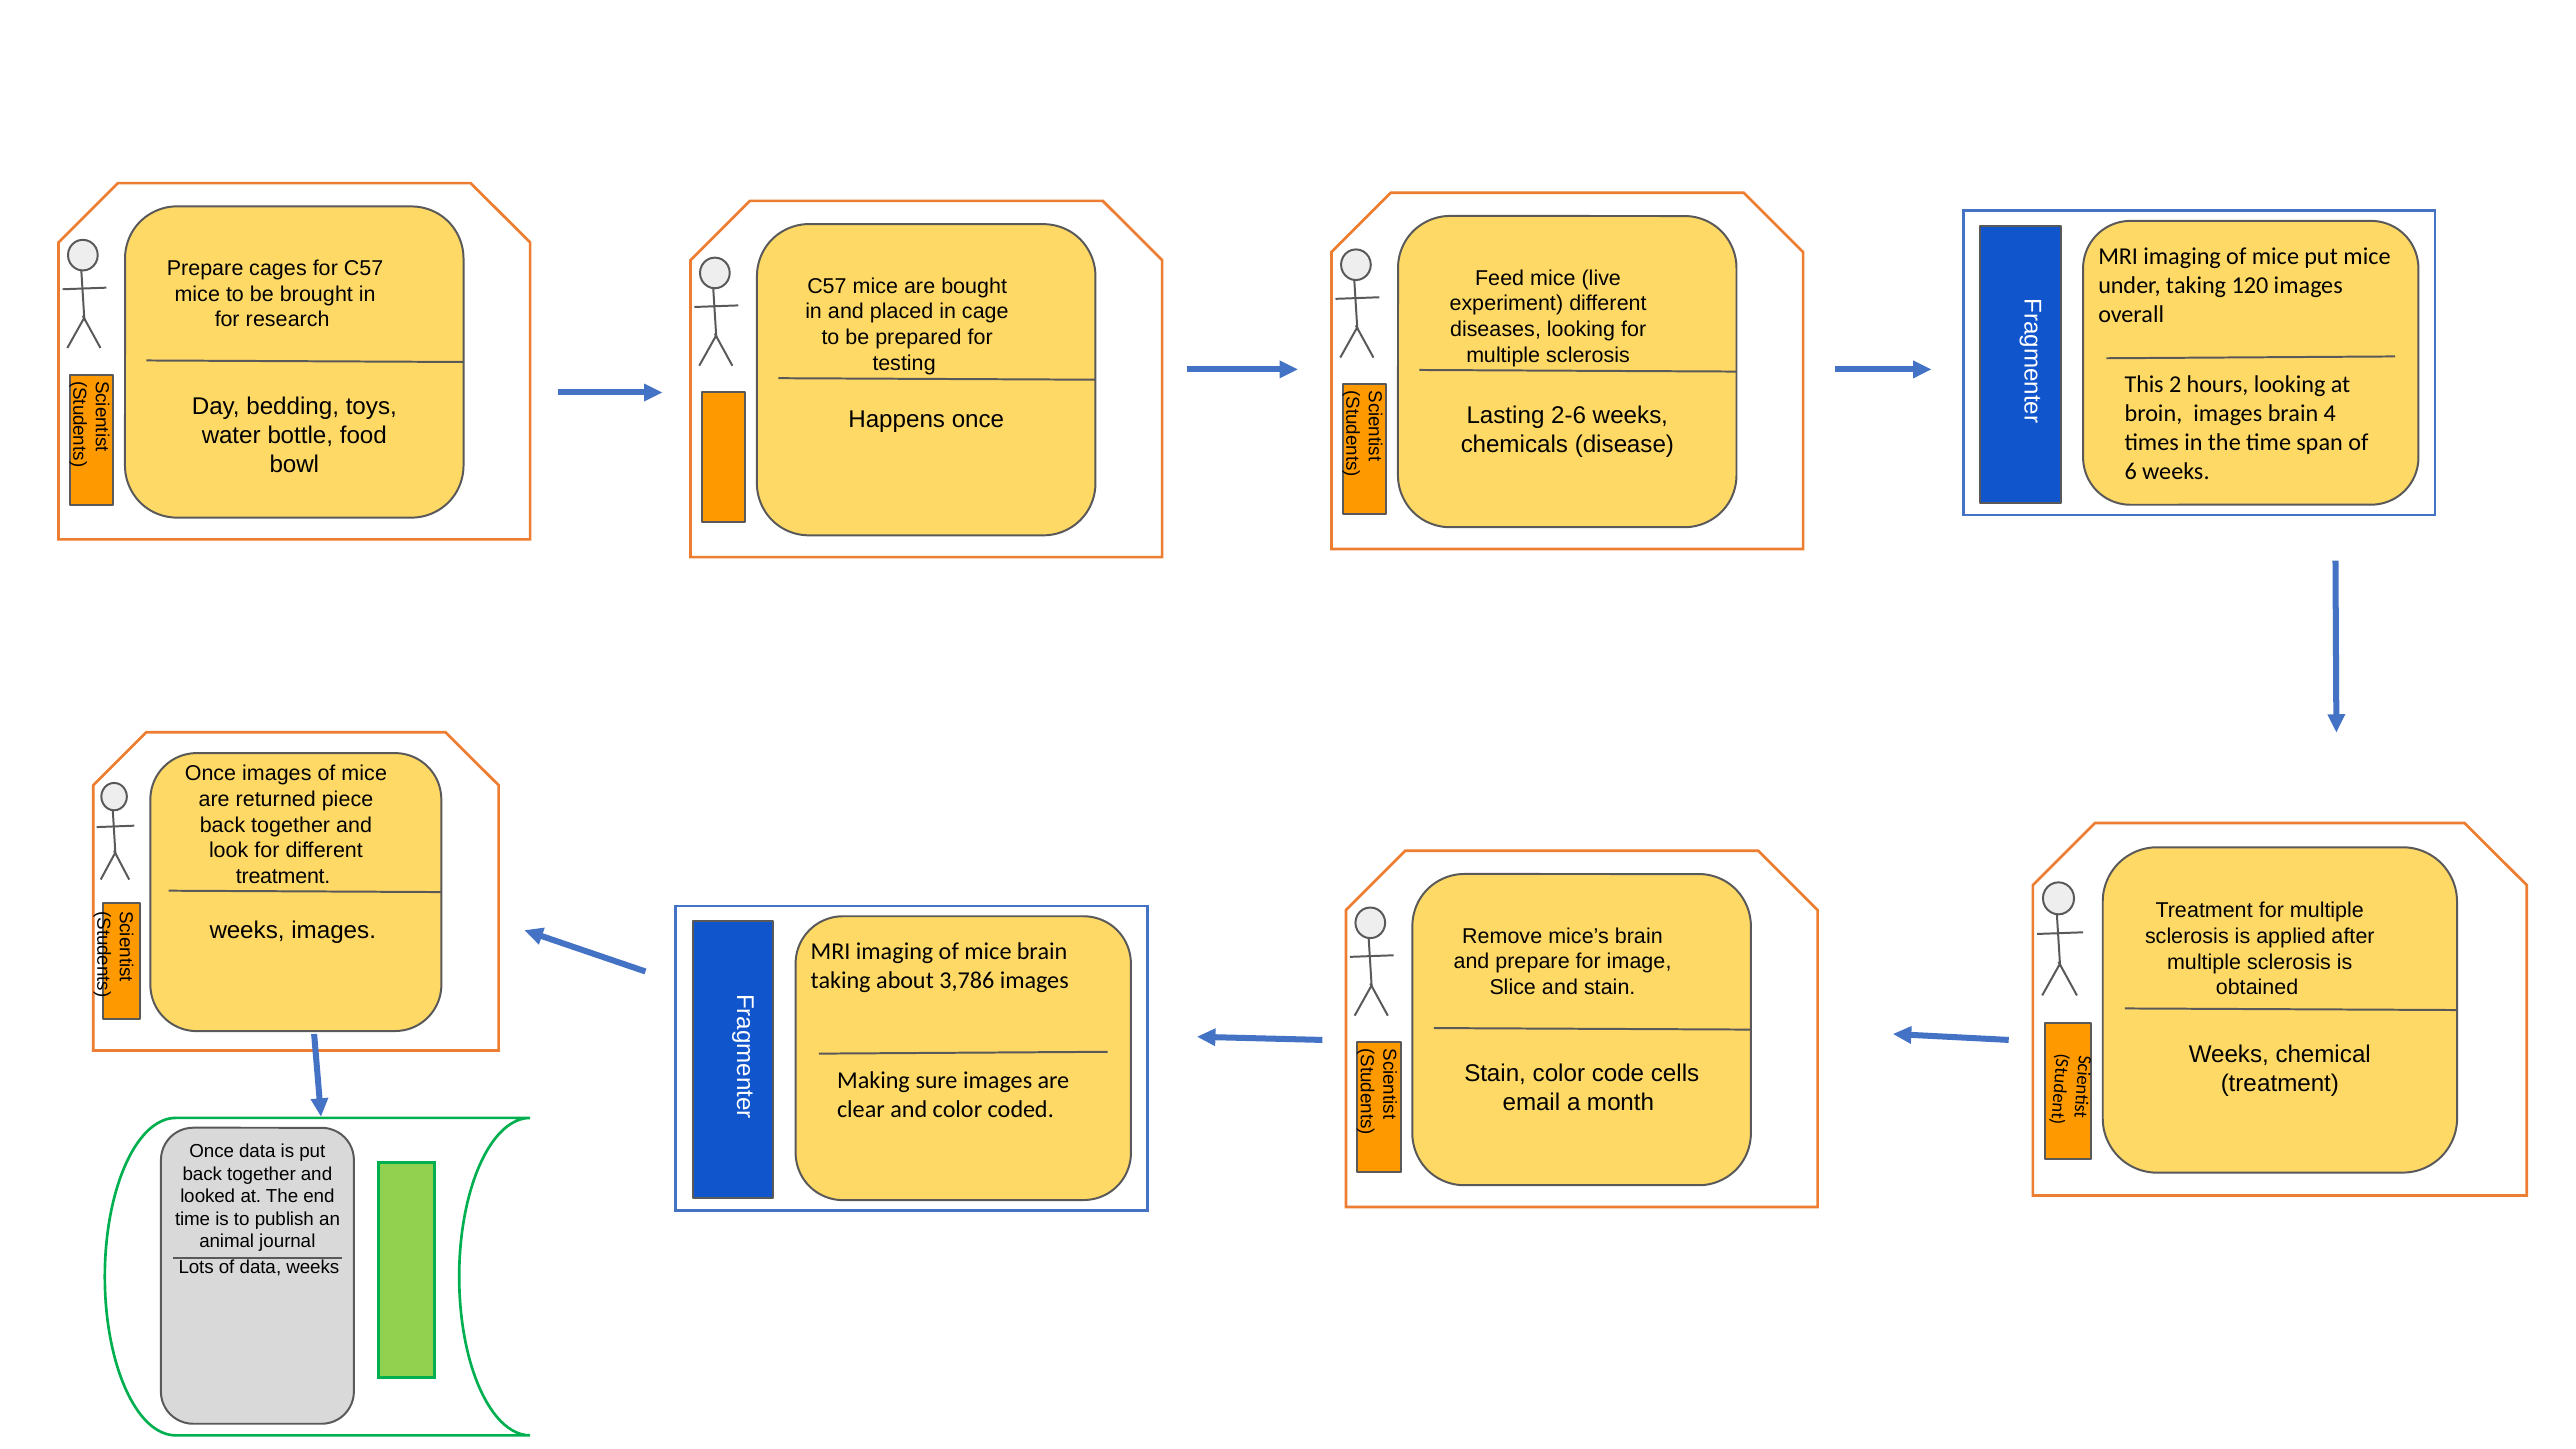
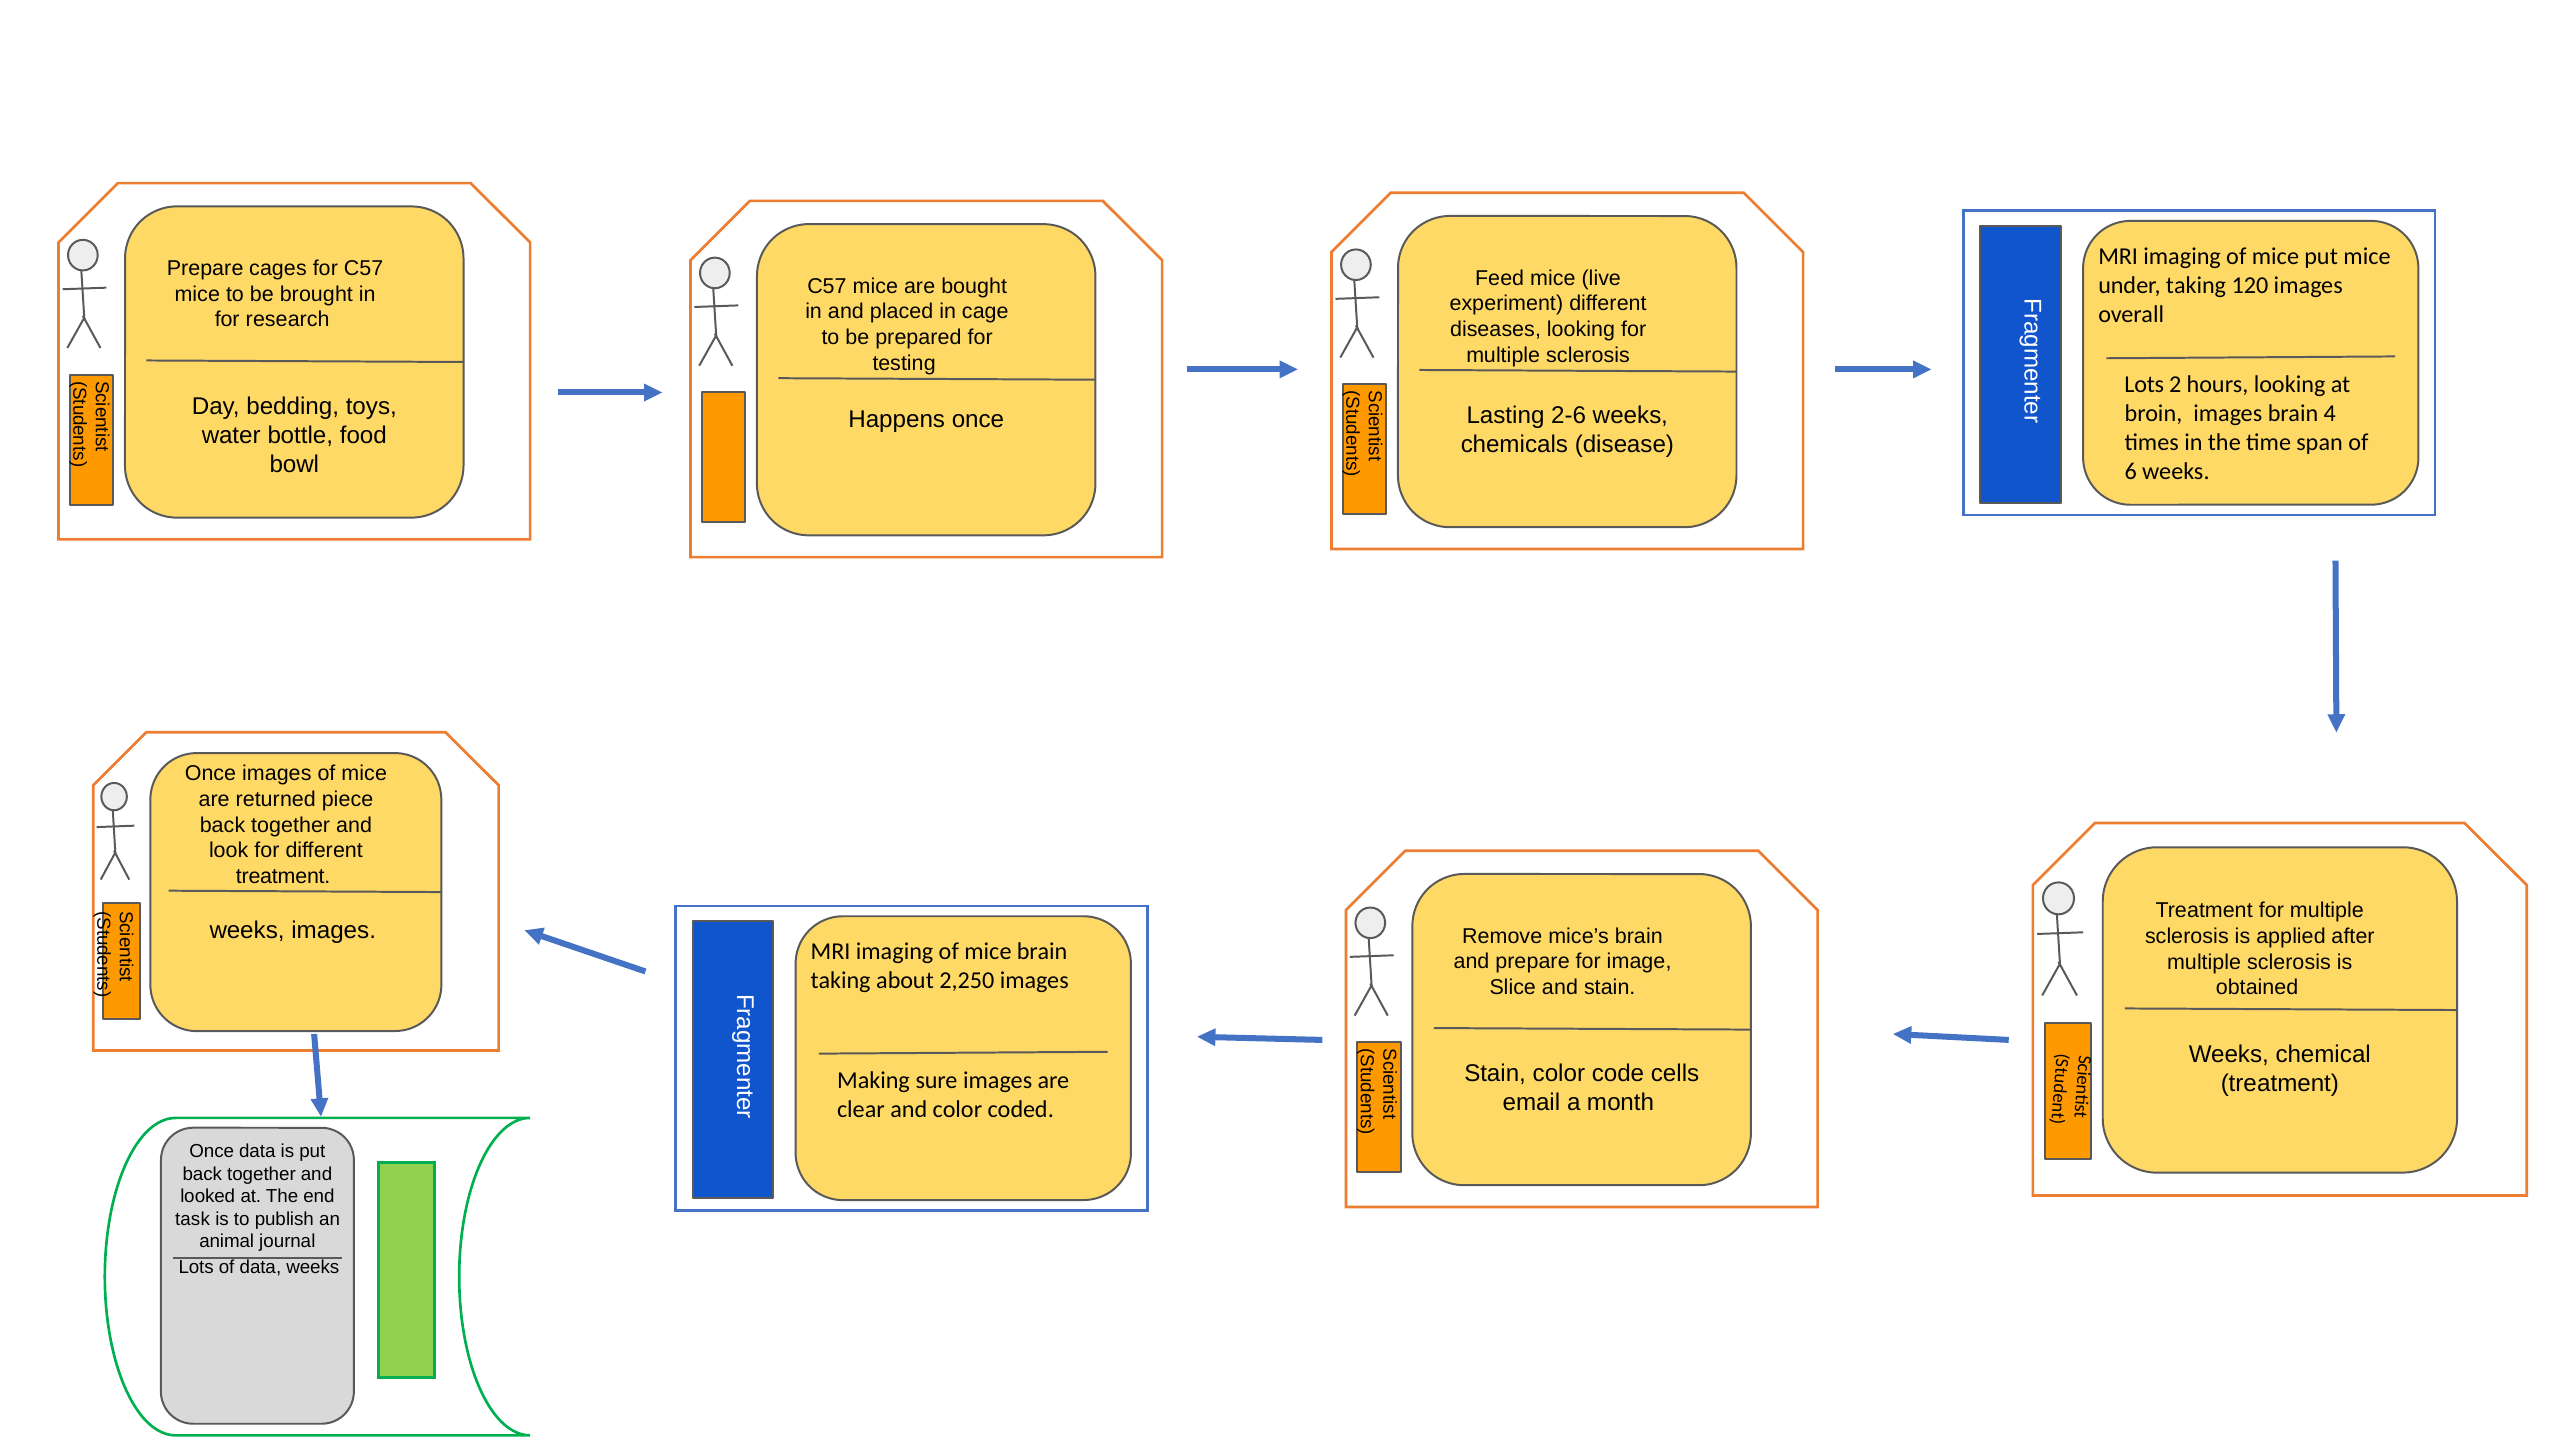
This: This -> Lots (2144, 385)
3,786: 3,786 -> 2,250 (967, 981)
time: time -> task (192, 1219)
